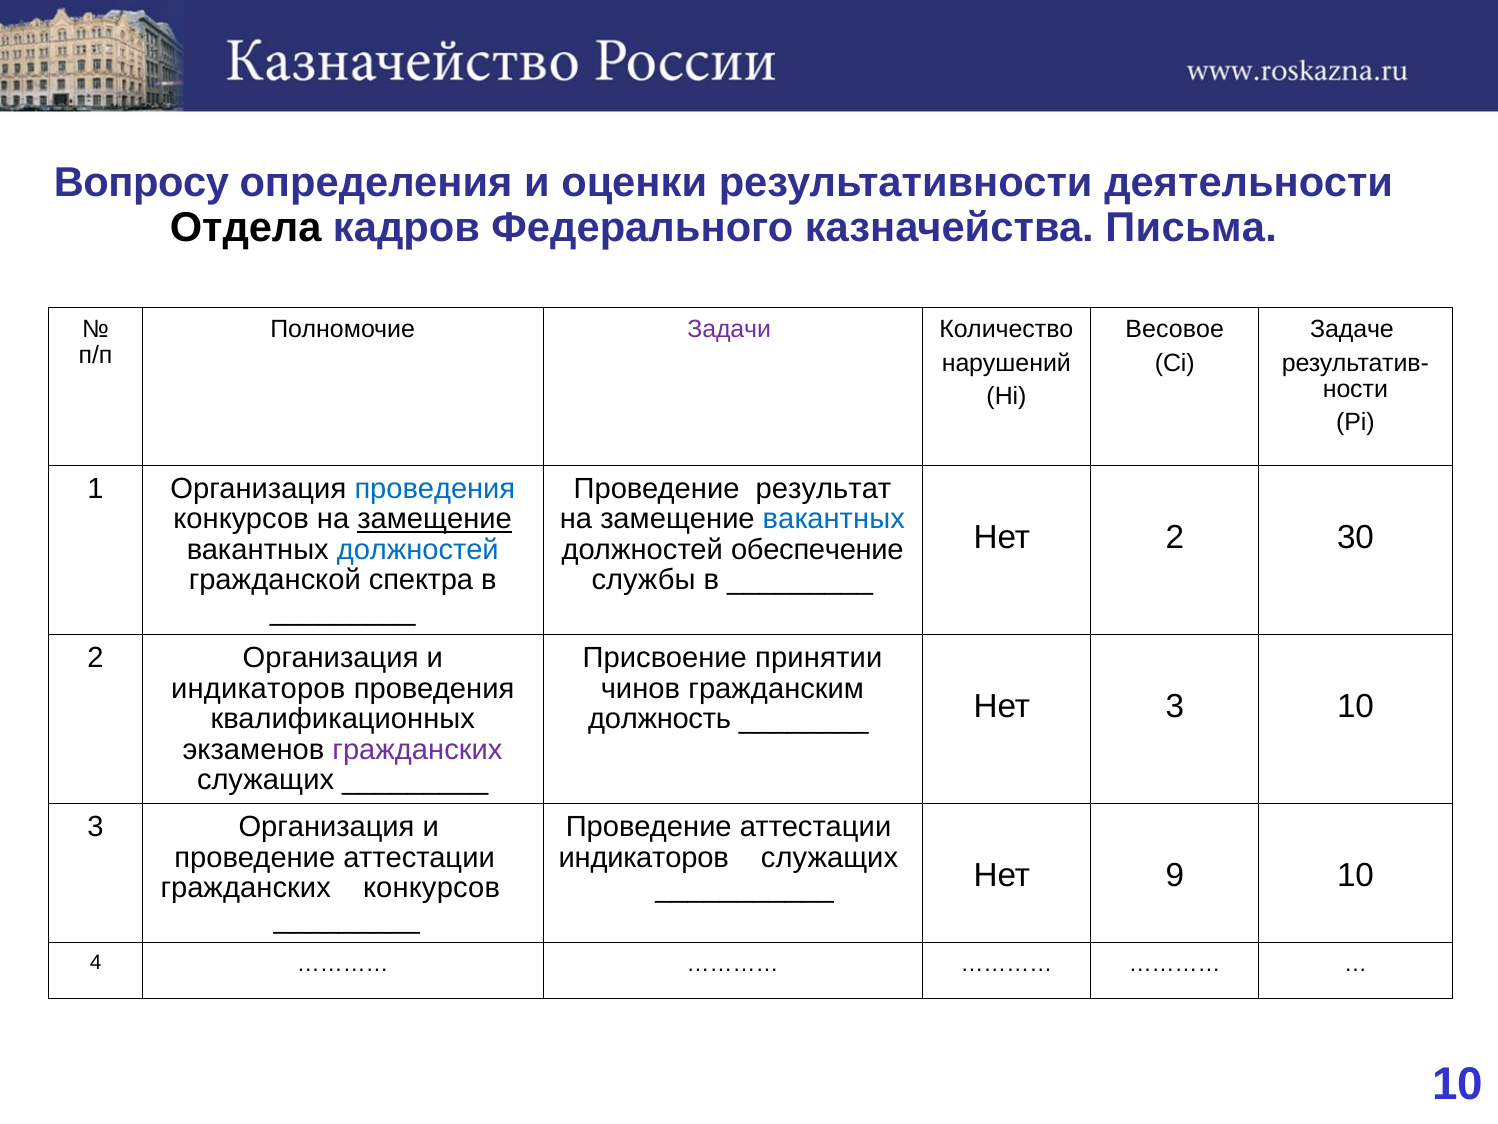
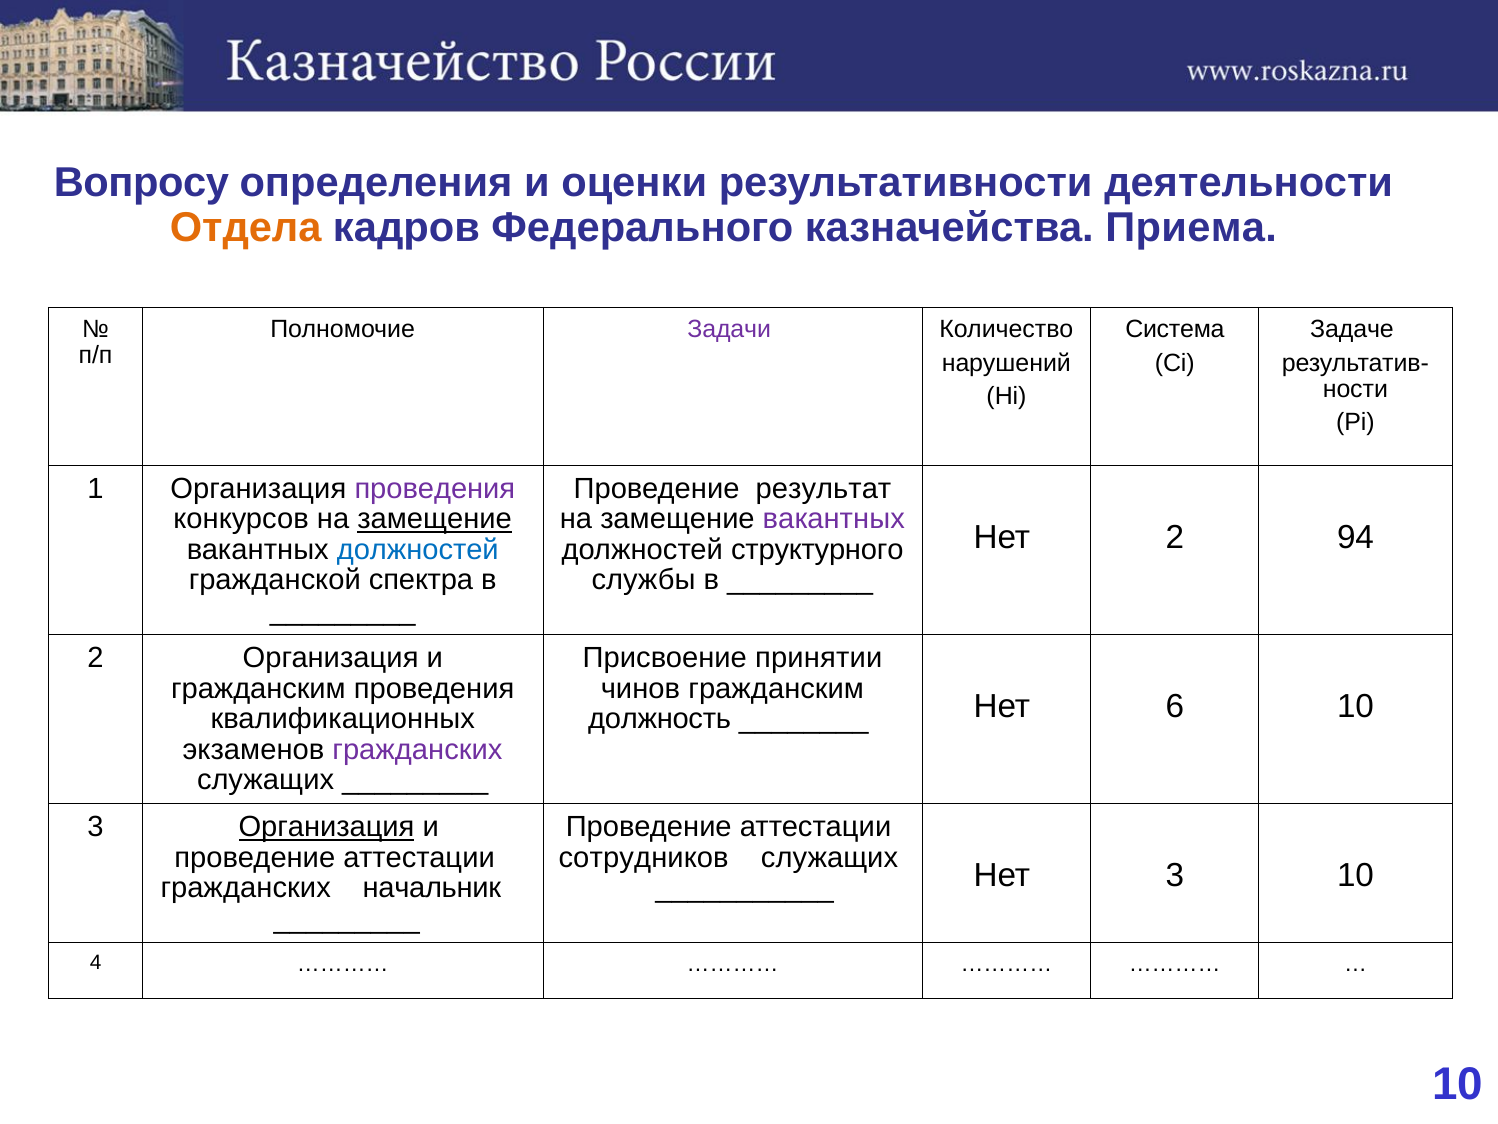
Отдела colour: black -> orange (246, 228)
Письма: Письма -> Приема (1191, 228)
Весовое: Весовое -> Система (1175, 329)
проведения colour: blue -> purple (435, 489)
вакантных colour: blue -> purple (834, 519)
30: 30 -> 94 (1356, 537)
обеспечение: обеспечение -> структурного (817, 550)
индикаторов: индикаторов -> гражданским (258, 688)
Нет 3: 3 -> 6 (1175, 706)
Организация underline: none -> present (326, 827)
индикаторов: индикаторов -> сотрудников (644, 857)
гражданских конкурсов: конкурсов -> начальник (432, 888)
Нет 9: 9 -> 3 (1175, 876)
